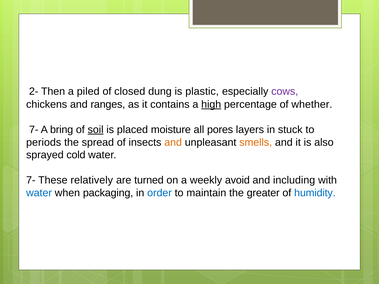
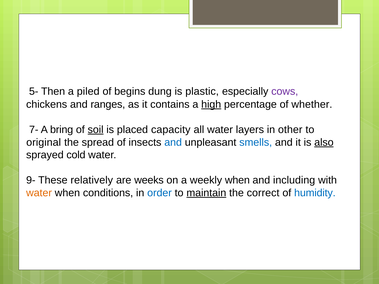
2-: 2- -> 5- (34, 92)
closed: closed -> begins (130, 92)
moisture: moisture -> capacity (171, 130)
all pores: pores -> water (220, 130)
stuck: stuck -> other (290, 130)
periods: periods -> original (44, 142)
and colour: orange -> blue (173, 142)
smells colour: orange -> blue (256, 142)
also underline: none -> present (324, 142)
7-: 7- -> 9- (31, 180)
turned: turned -> weeks (149, 180)
weekly avoid: avoid -> when (237, 180)
water colour: blue -> orange (39, 193)
packaging: packaging -> conditions (108, 193)
maintain underline: none -> present (206, 193)
greater: greater -> correct (263, 193)
